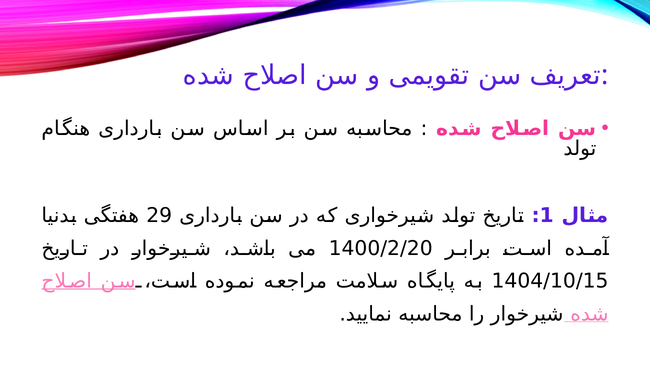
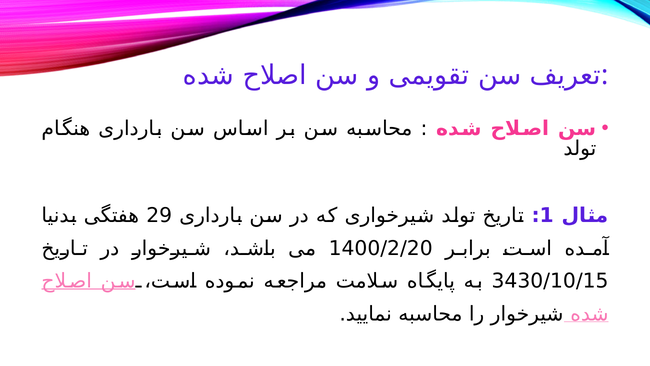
1404/10/15: 1404/10/15 -> 3430/10/15 (550, 281)
